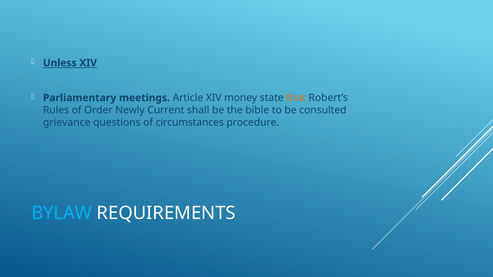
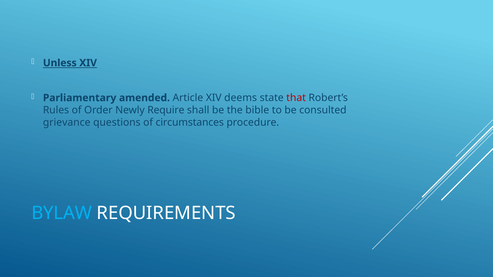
meetings: meetings -> amended (144, 98)
money: money -> deems (241, 98)
that colour: orange -> red (296, 98)
Current: Current -> Require (166, 110)
